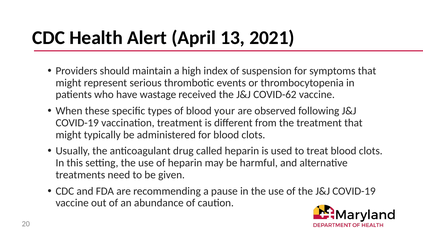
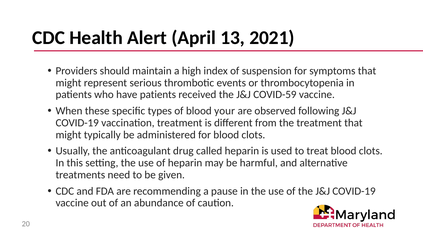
have wastage: wastage -> patients (158, 95)
COVID-62: COVID-62 -> COVID-59 (275, 95)
